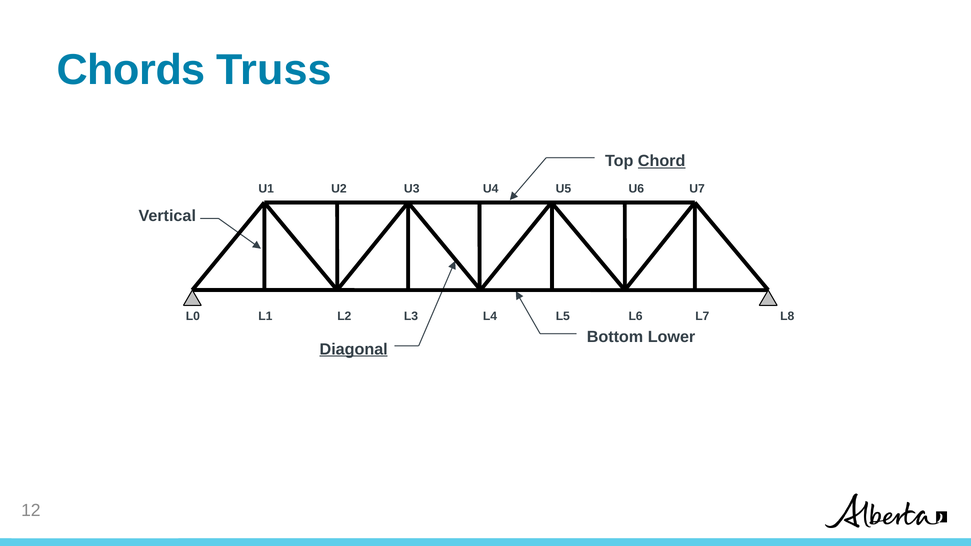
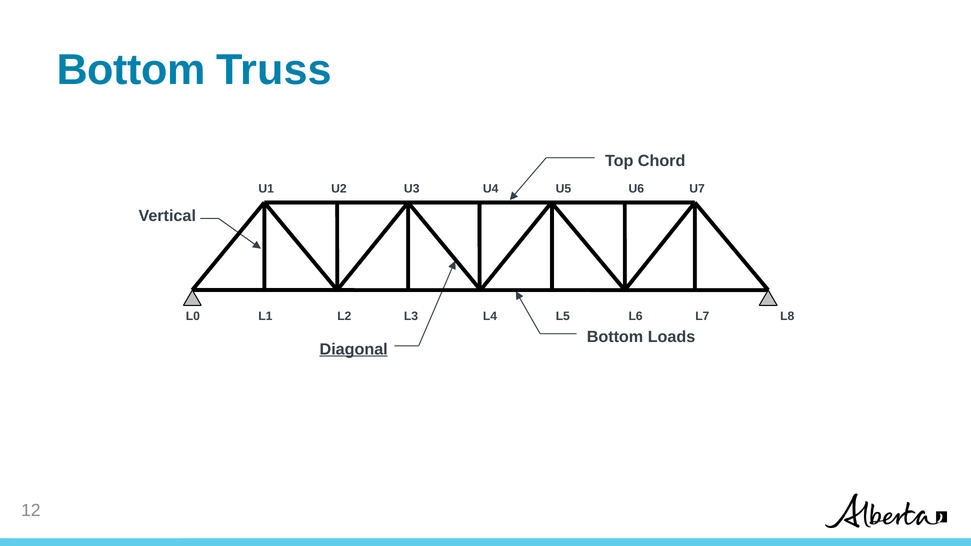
Chords: Chords -> Bottom (131, 70)
Chord underline: present -> none (662, 161)
Lower: Lower -> Loads (672, 337)
